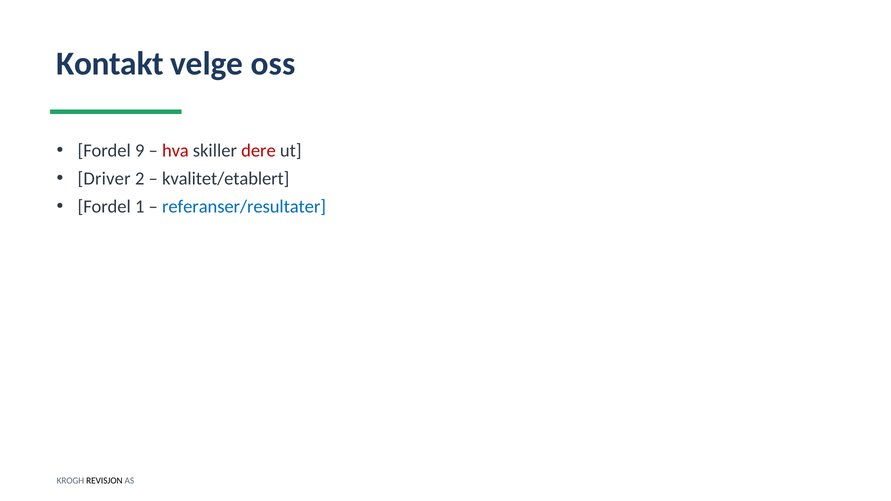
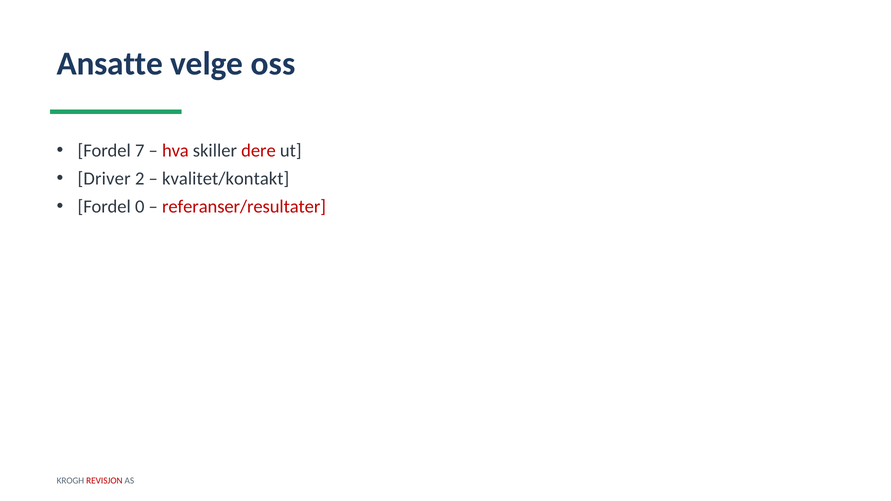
Kontakt: Kontakt -> Ansatte (110, 64)
9: 9 -> 7 (140, 151)
kvalitet/etablert: kvalitet/etablert -> kvalitet/kontakt (226, 179)
1: 1 -> 0 (140, 207)
referanser/resultater colour: blue -> red (244, 207)
REVISJON colour: black -> red (104, 481)
